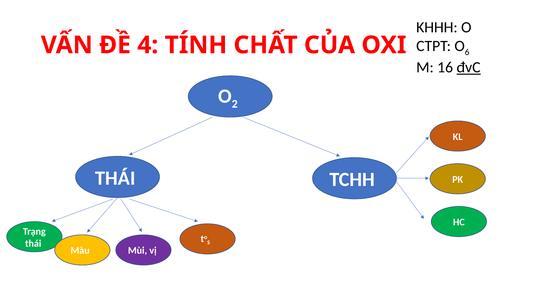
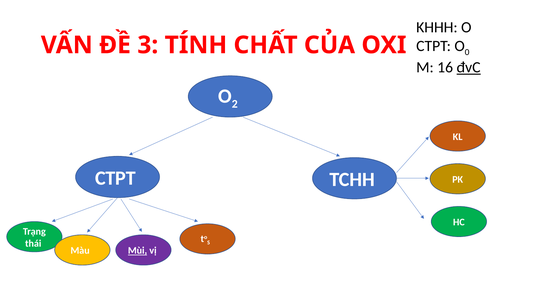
6: 6 -> 0 (467, 52)
4: 4 -> 3 (148, 45)
THÁI: THÁI -> CTPT (115, 178)
Mùi underline: none -> present (138, 250)
